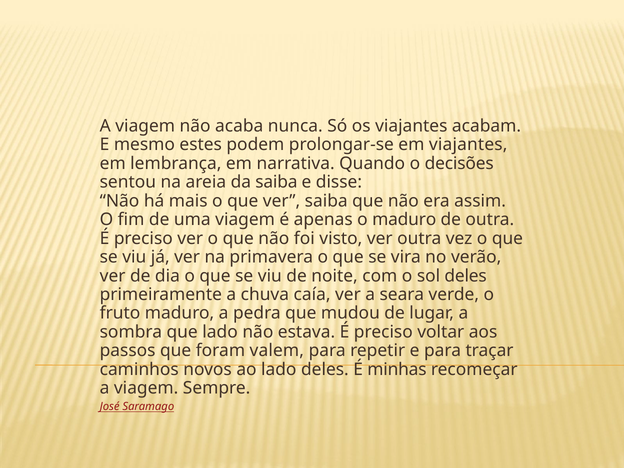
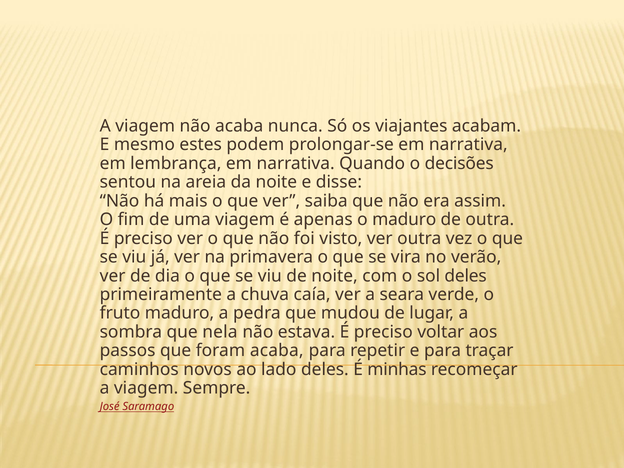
prolongar-se em viajantes: viajantes -> narrativa (468, 145)
da saiba: saiba -> noite (276, 182)
que lado: lado -> nela (220, 332)
foram valem: valem -> acaba (277, 351)
